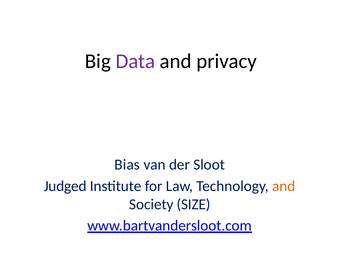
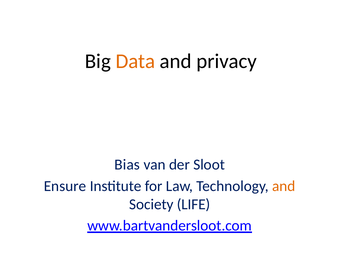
Data colour: purple -> orange (135, 61)
Judged: Judged -> Ensure (65, 186)
SIZE: SIZE -> LIFE (194, 204)
